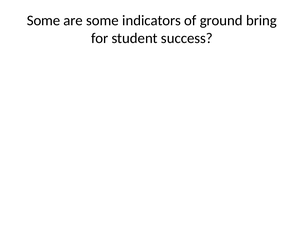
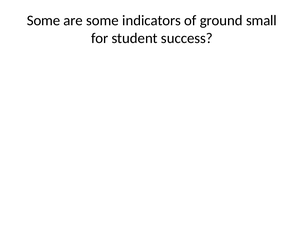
bring: bring -> small (261, 21)
